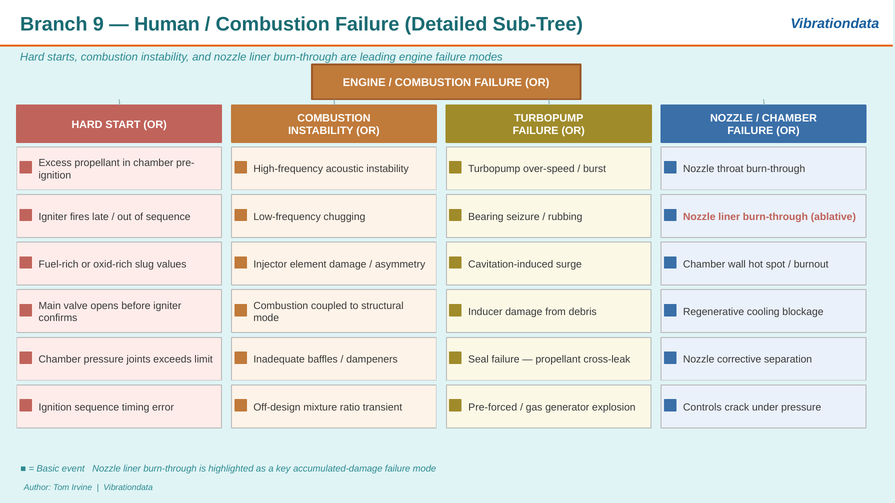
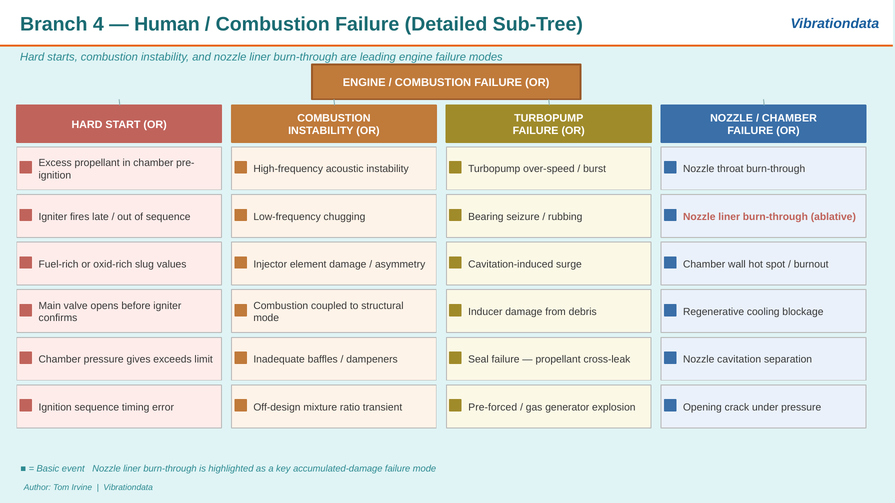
9: 9 -> 4 (98, 24)
joints: joints -> gives (139, 360)
corrective: corrective -> cavitation (739, 360)
Controls: Controls -> Opening (702, 407)
